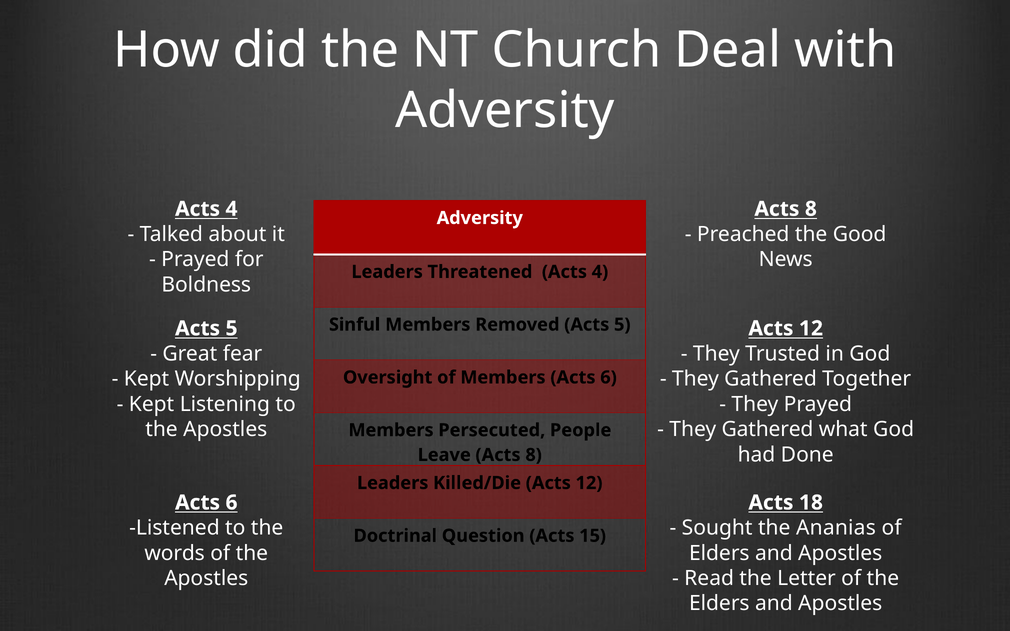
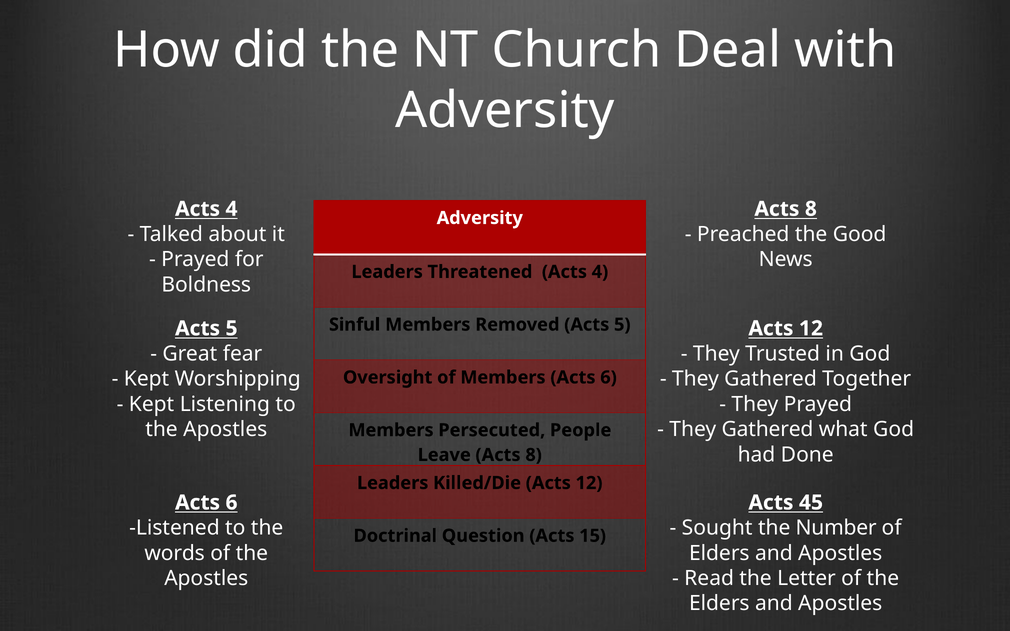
18: 18 -> 45 (811, 503)
Ananias: Ananias -> Number (836, 528)
